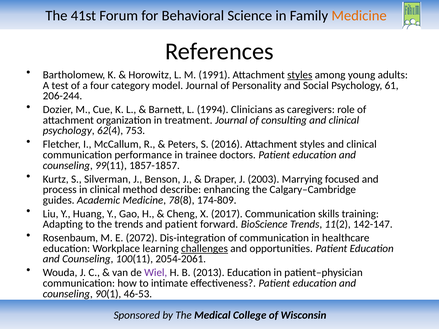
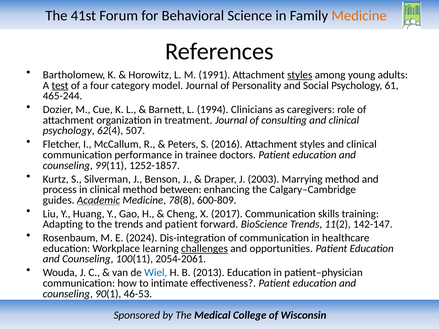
test underline: none -> present (60, 86)
206-244: 206-244 -> 465-244 (63, 96)
753: 753 -> 507 (135, 131)
1857-1857: 1857-1857 -> 1252-1857 (155, 166)
Marrying focused: focused -> method (342, 179)
describe: describe -> between (181, 190)
Academic underline: none -> present (99, 200)
174-809: 174-809 -> 600-809 (217, 200)
2072: 2072 -> 2024 (142, 238)
Wiel colour: purple -> blue (156, 273)
